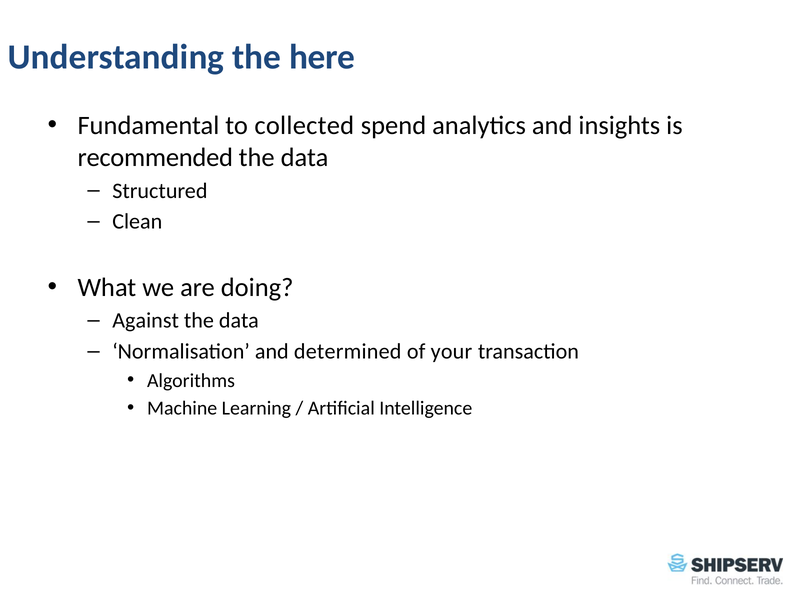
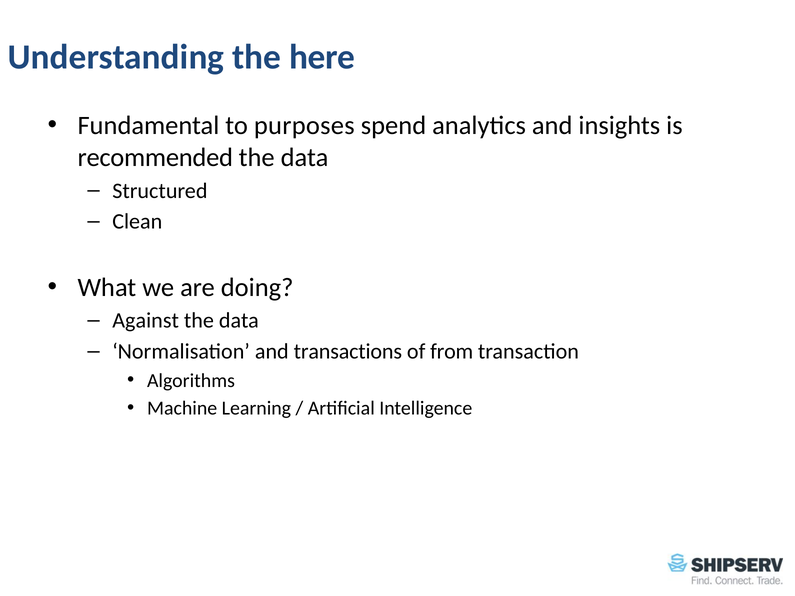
collected: collected -> purposes (304, 126)
determined: determined -> transactions (348, 352)
your: your -> from (452, 352)
